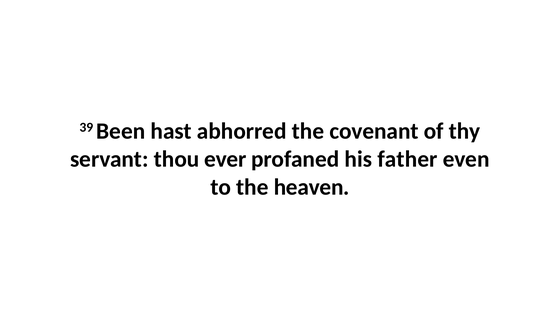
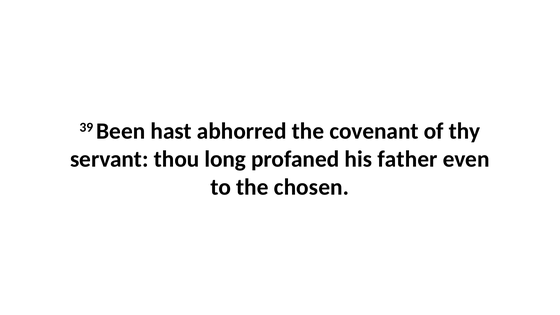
ever: ever -> long (225, 159)
heaven: heaven -> chosen (311, 187)
